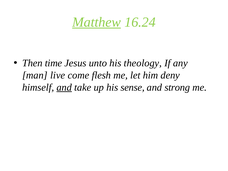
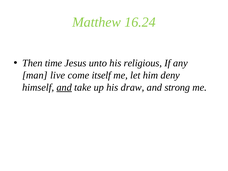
Matthew underline: present -> none (97, 22)
theology: theology -> religious (143, 63)
flesh: flesh -> itself (101, 75)
sense: sense -> draw (133, 87)
